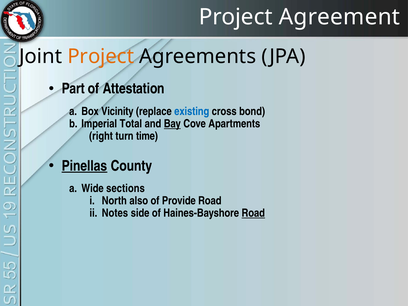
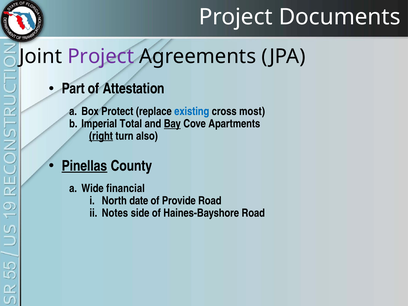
Agreement: Agreement -> Documents (340, 17)
Project colour: orange -> purple (101, 56)
Vicinity: Vicinity -> Protect (117, 111)
bond: bond -> most (252, 111)
right underline: none -> present (101, 136)
time: time -> also (147, 136)
sections: sections -> financial (126, 189)
also: also -> date (139, 201)
Road underline: present -> none (253, 213)
